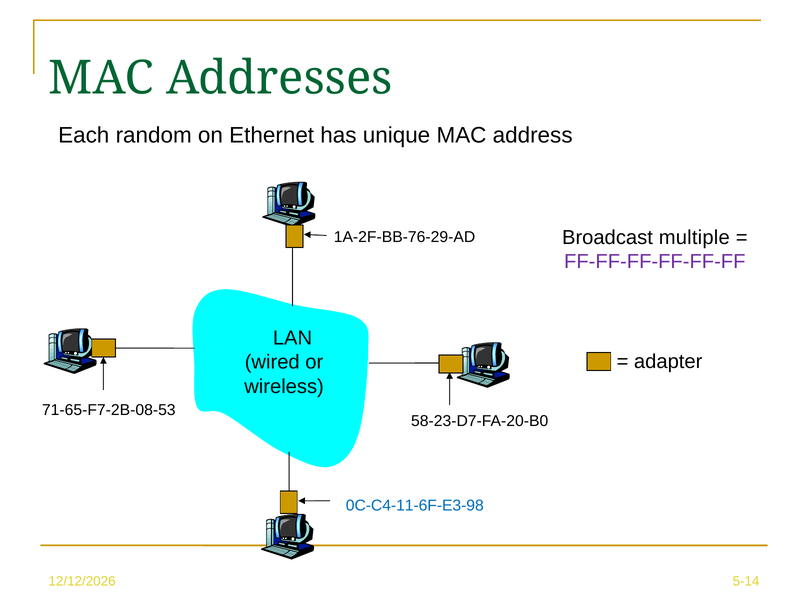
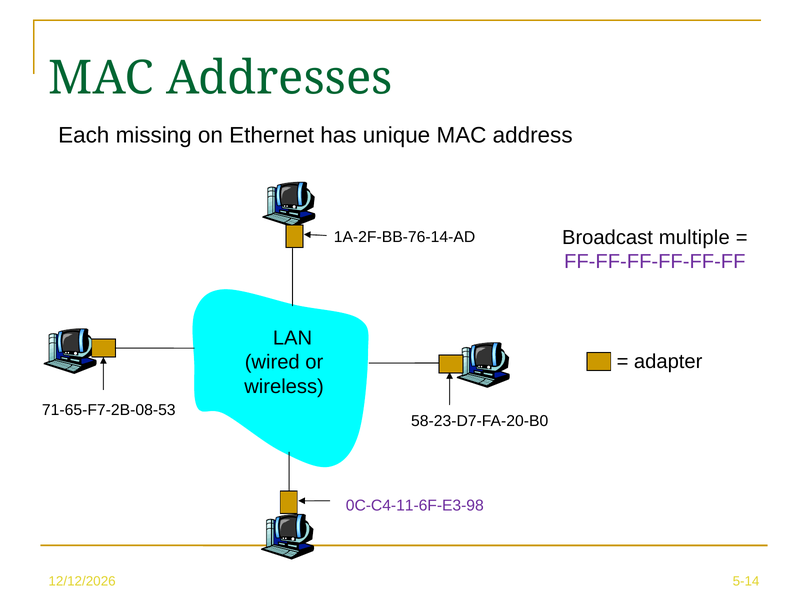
random: random -> missing (154, 135)
1A-2F-BB-76-29-AD: 1A-2F-BB-76-29-AD -> 1A-2F-BB-76-14-AD (405, 237)
0C-C4-11-6F-E3-98 colour: blue -> purple (415, 505)
